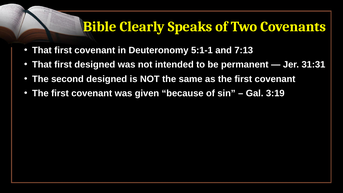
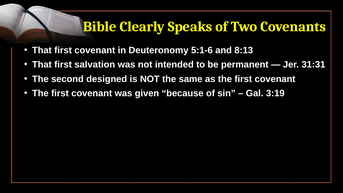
5:1-1: 5:1-1 -> 5:1-6 (202, 50)
7:13: 7:13 -> 8:13 (244, 50)
first designed: designed -> salvation (95, 65)
